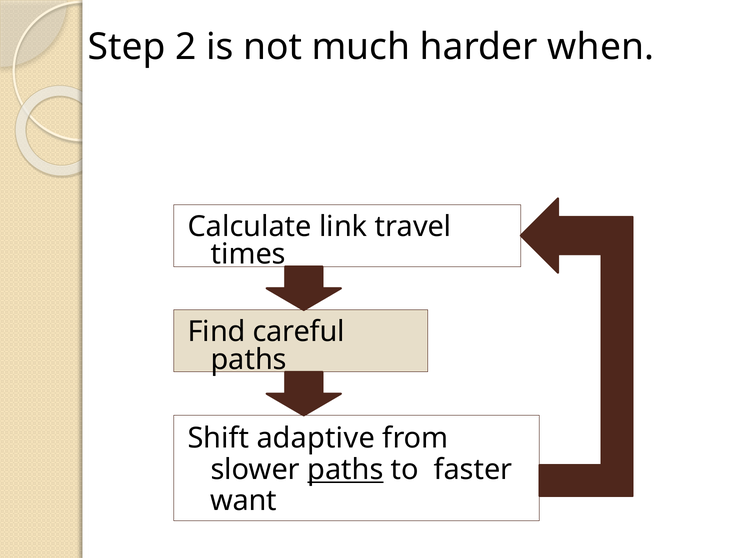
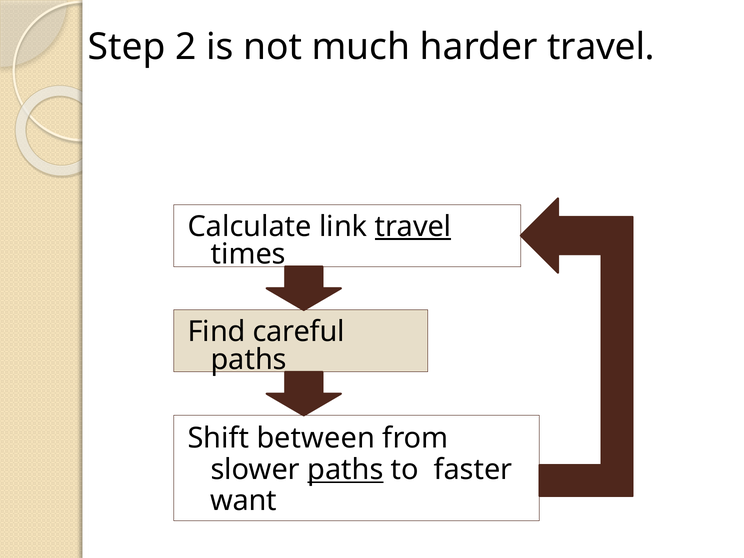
harder when: when -> travel (601, 47)
travel underline: none -> present (413, 227)
adaptive: adaptive -> between (316, 438)
